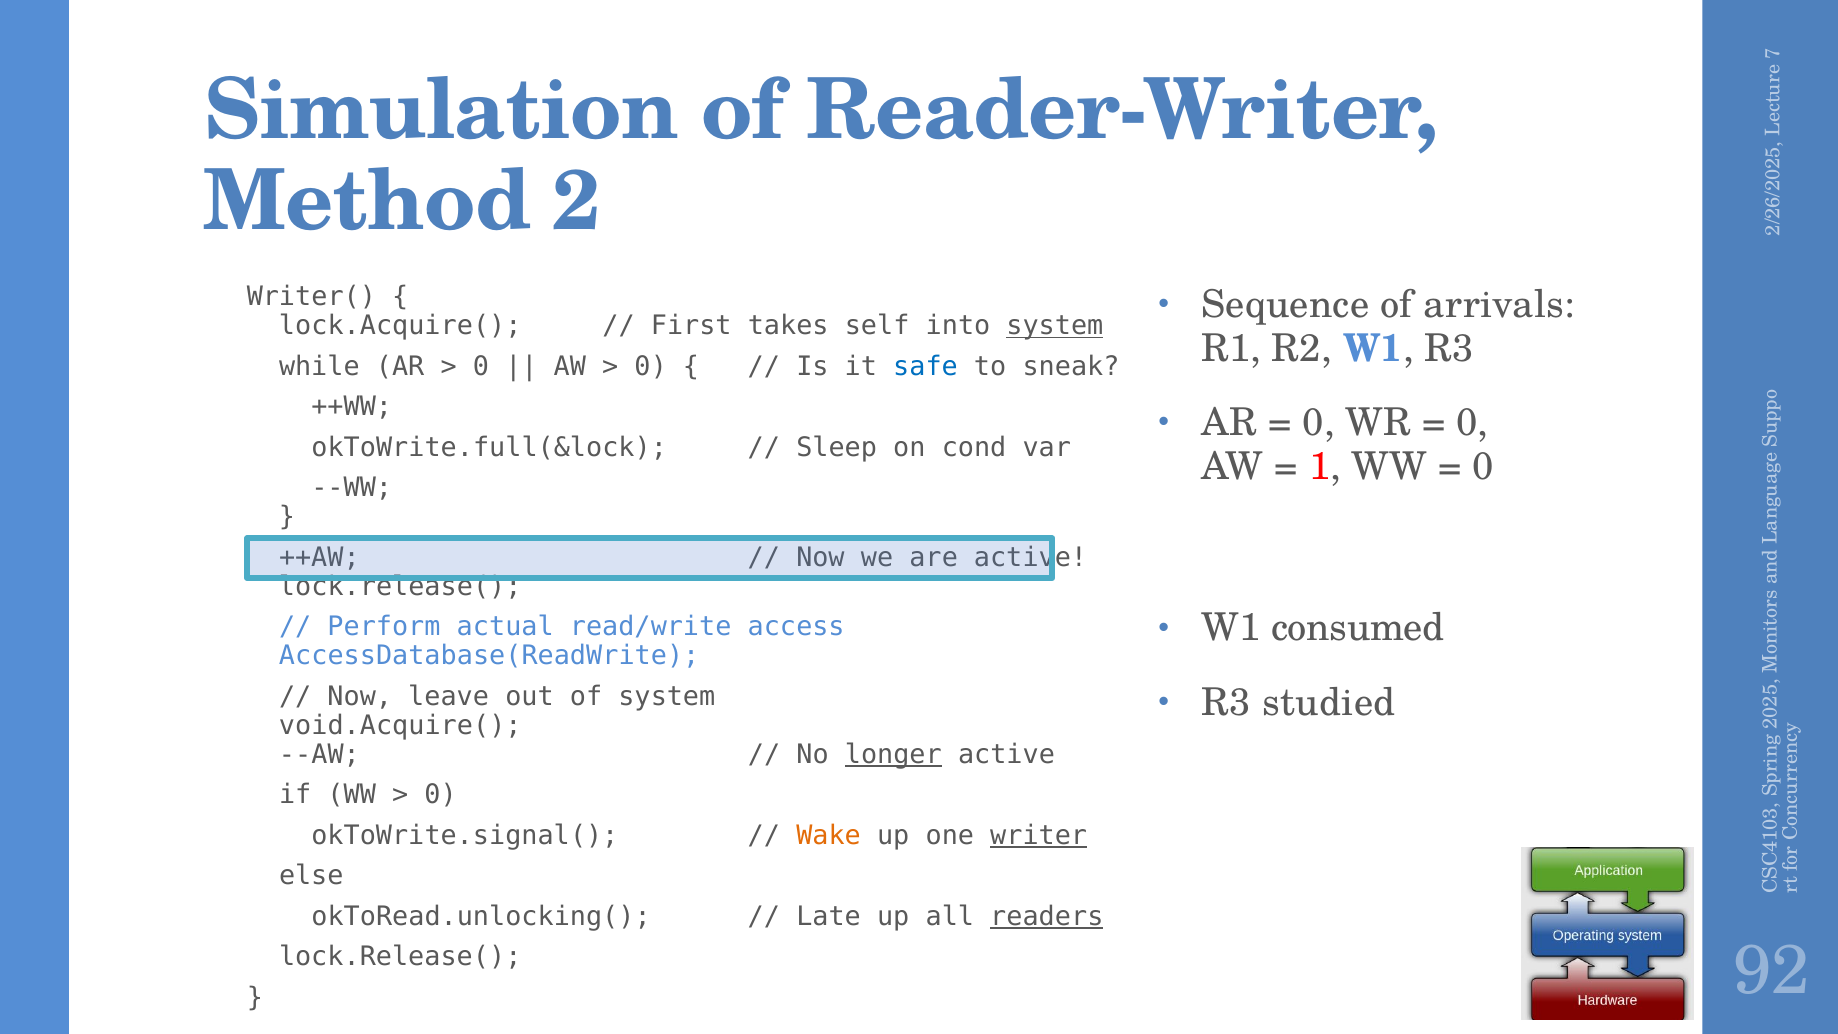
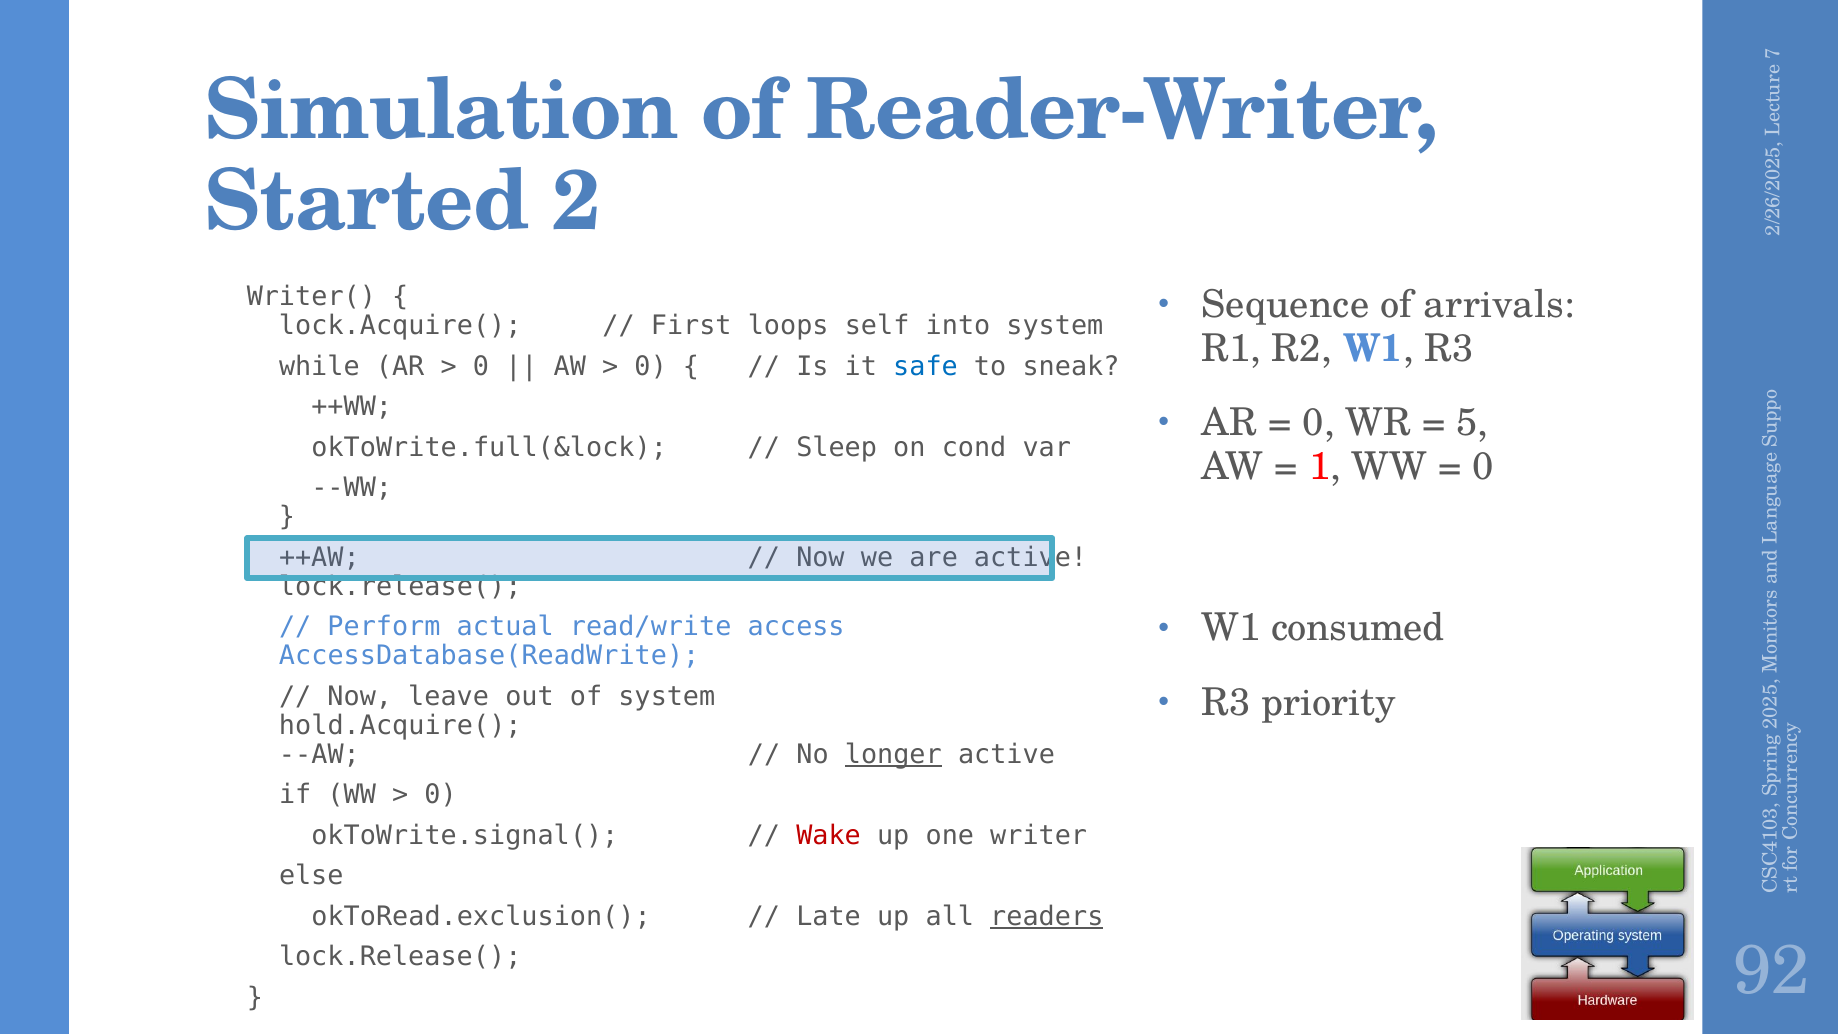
Method: Method -> Started (367, 202)
takes: takes -> loops (788, 326)
system underline: present -> none (1055, 326)
0: 0 -> 5 (1472, 423)
studied: studied -> priority (1329, 703)
void.Acquire(: void.Acquire( -> hold.Acquire( (400, 725)
Wake colour: orange -> red (829, 835)
writer underline: present -> none (1039, 835)
okToRead.unlocking(: okToRead.unlocking( -> okToRead.exclusion( (481, 916)
